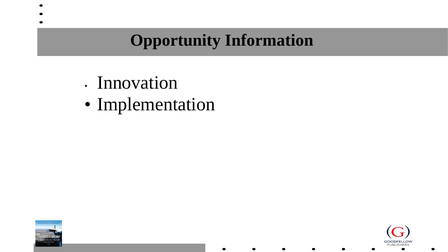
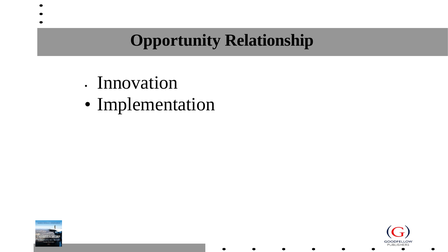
Information: Information -> Relationship (269, 40)
